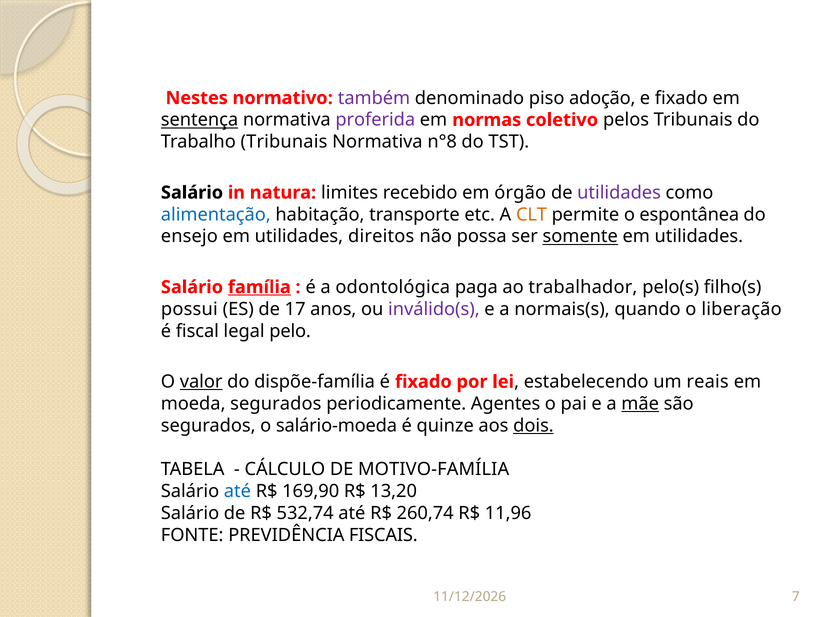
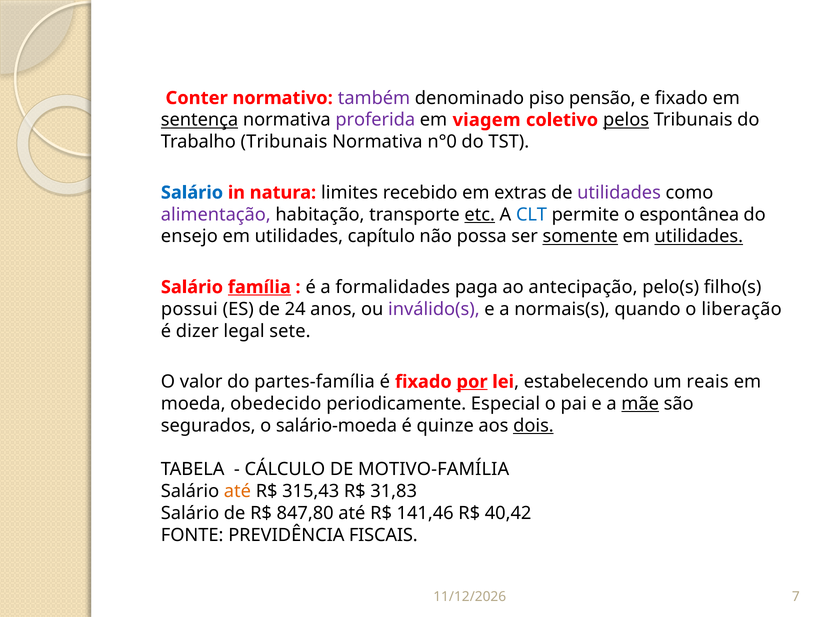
Nestes: Nestes -> Conter (197, 98)
adoção: adoção -> pensão (602, 98)
normas: normas -> viagem (487, 120)
pelos underline: none -> present (626, 120)
n°8: n°8 -> n°0 (442, 142)
Salário colour: black -> blue (192, 193)
órgão: órgão -> extras (520, 193)
alimentação colour: blue -> purple (216, 215)
etc underline: none -> present (480, 215)
CLT colour: orange -> blue (532, 215)
direitos: direitos -> capítulo (381, 237)
utilidades underline: none -> present (699, 237)
odontológica: odontológica -> formalidades (393, 287)
trabalhador: trabalhador -> antecipação (583, 287)
17: 17 -> 24 (295, 309)
fiscal: fiscal -> dizer (197, 331)
pelo: pelo -> sete (290, 331)
valor underline: present -> none (201, 382)
dispõe-família: dispõe-família -> partes-família (314, 382)
por underline: none -> present (472, 382)
moeda segurados: segurados -> obedecido (276, 404)
Agentes: Agentes -> Especial (505, 404)
até colour: blue -> orange (237, 492)
169,90: 169,90 -> 315,43 (311, 492)
13,20: 13,20 -> 31,83 (394, 492)
532,74: 532,74 -> 847,80 (305, 514)
260,74: 260,74 -> 141,46 (425, 514)
11,96: 11,96 -> 40,42 (508, 514)
